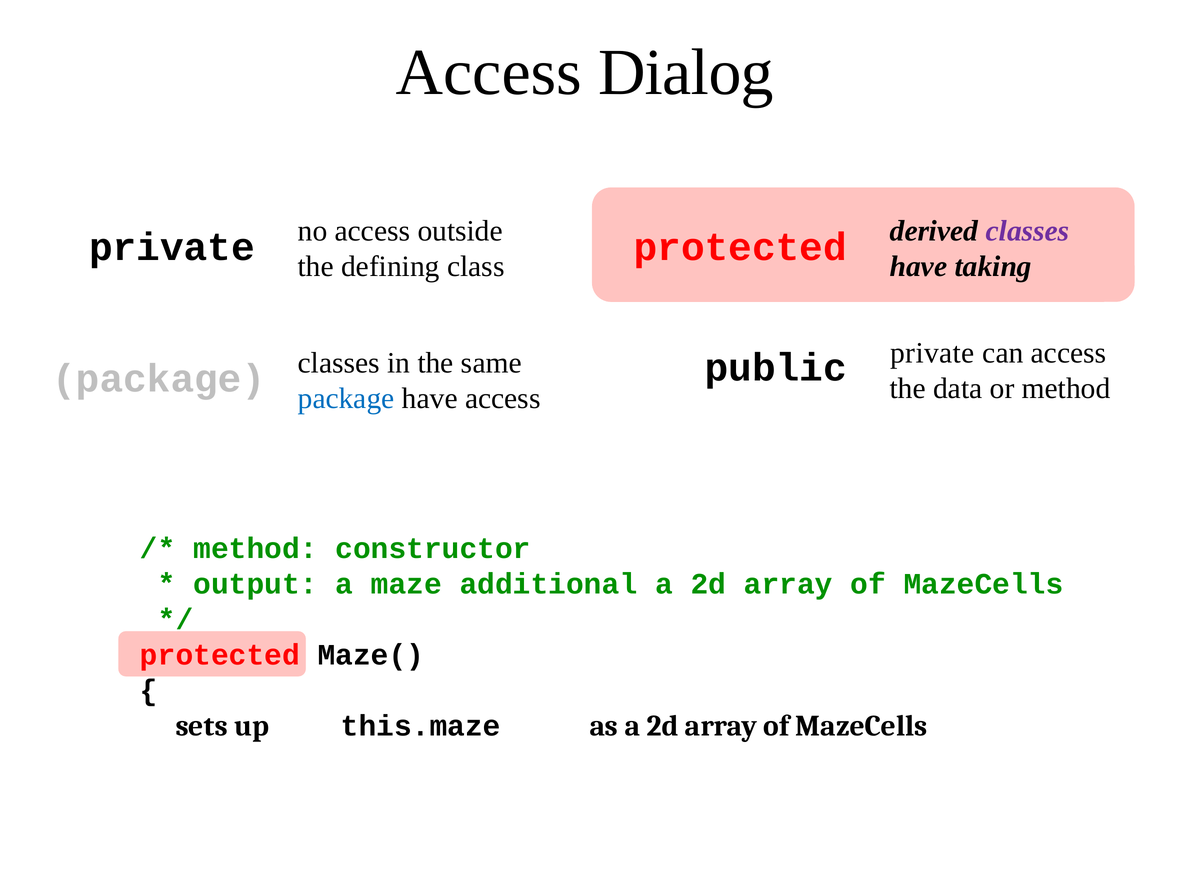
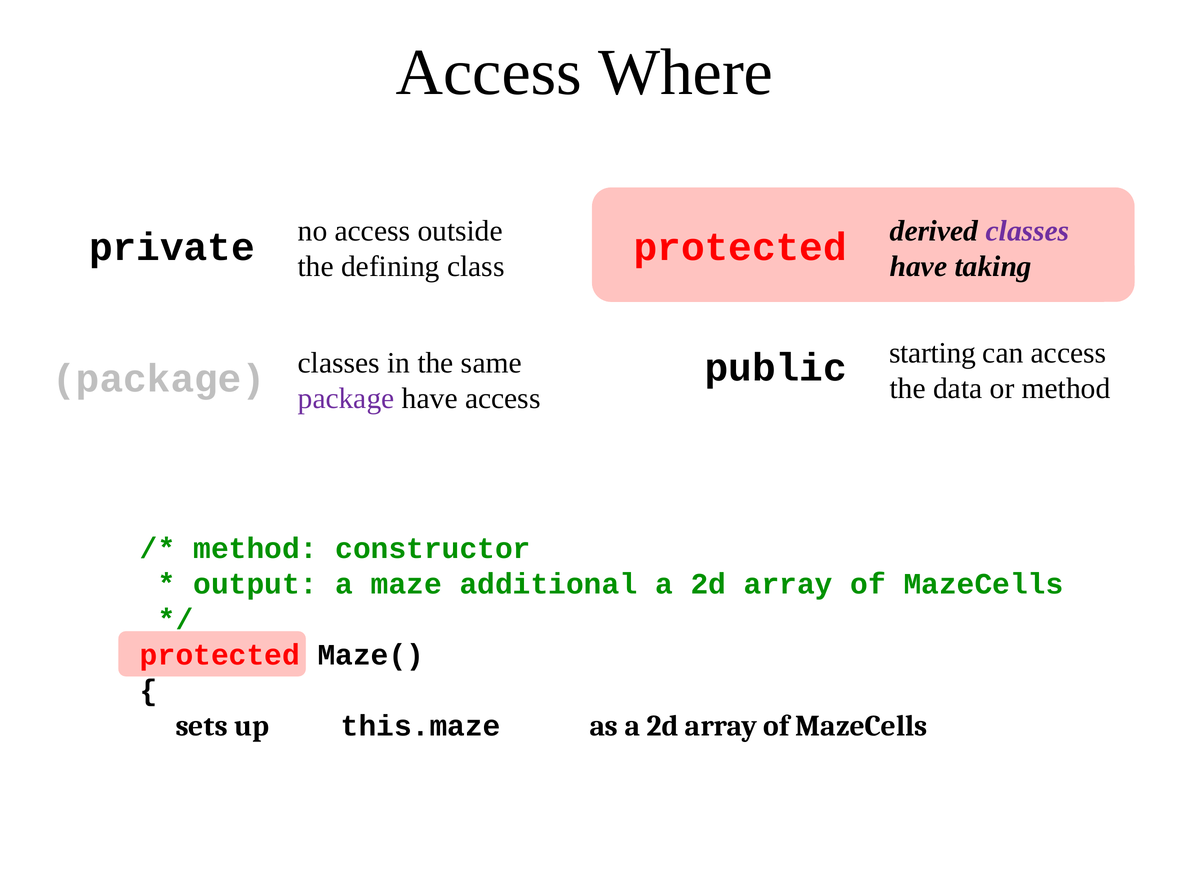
Dialog: Dialog -> Where (686, 73)
public private: private -> starting (933, 353)
package colour: blue -> purple (346, 398)
